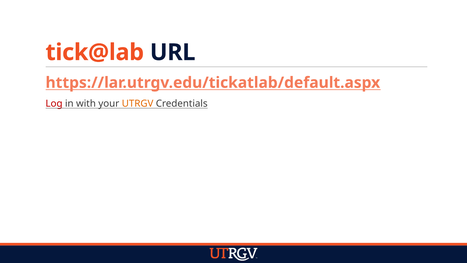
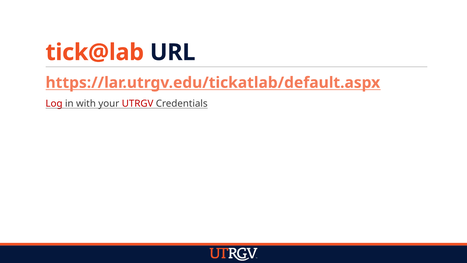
UTRGV colour: orange -> red (138, 104)
